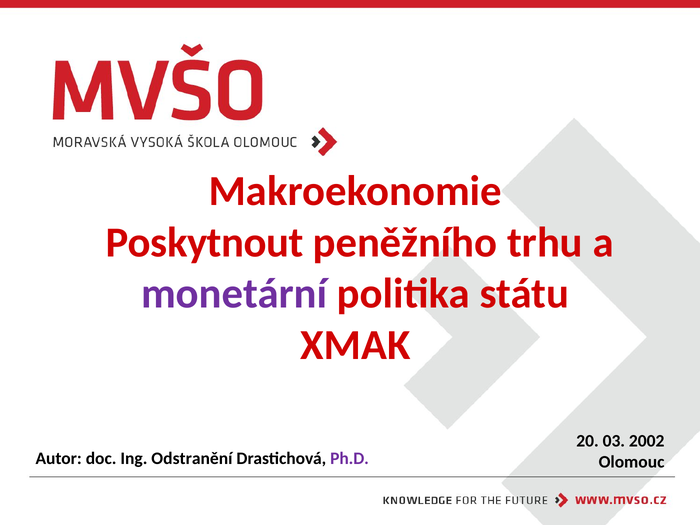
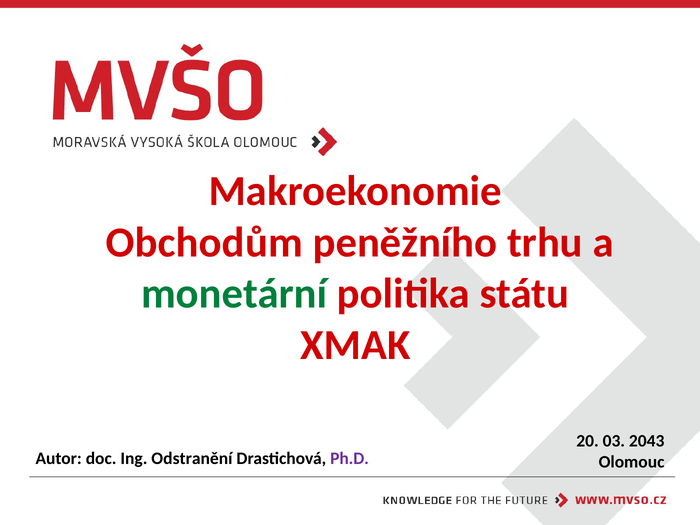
Poskytnout: Poskytnout -> Obchodům (204, 242)
monetární colour: purple -> green (234, 294)
2002: 2002 -> 2043 (647, 441)
